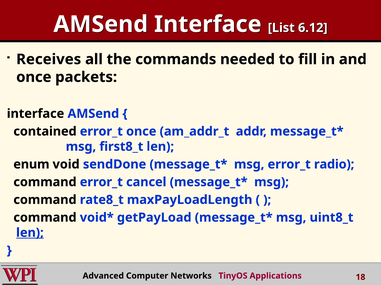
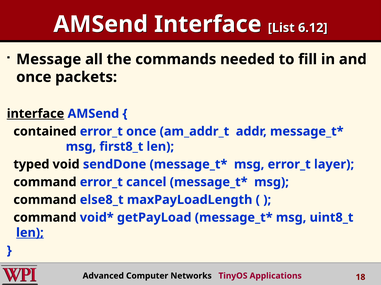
Receives: Receives -> Message (49, 59)
interface underline: none -> present (36, 114)
enum: enum -> typed (31, 165)
radio: radio -> layer (334, 165)
rate8_t: rate8_t -> else8_t (102, 200)
